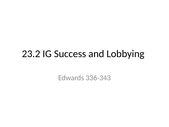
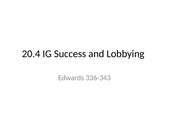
23.2: 23.2 -> 20.4 (31, 54)
